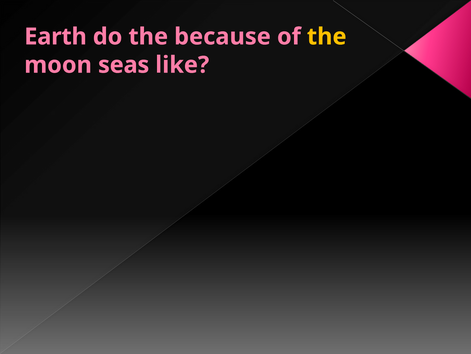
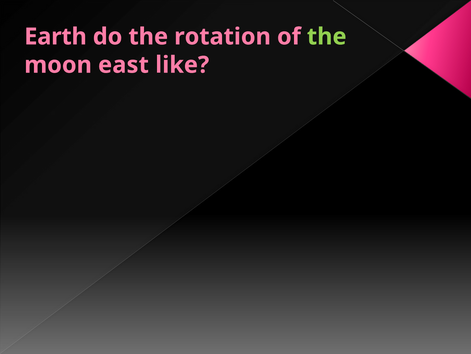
because: because -> rotation (223, 37)
the colour: yellow -> light green (327, 37)
seas: seas -> east (123, 65)
